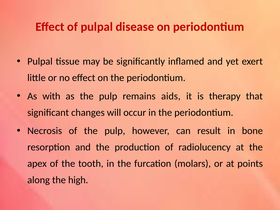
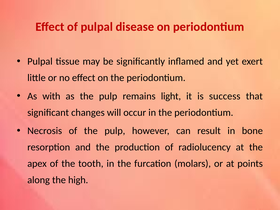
aids: aids -> light (171, 96)
therapy: therapy -> success (225, 96)
